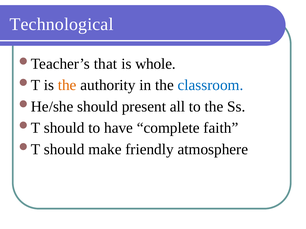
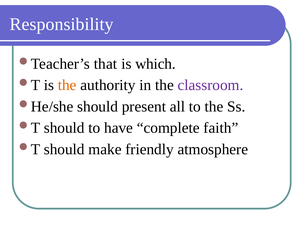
Technological: Technological -> Responsibility (62, 24)
whole: whole -> which (156, 64)
classroom colour: blue -> purple (211, 85)
